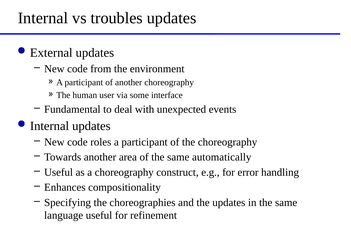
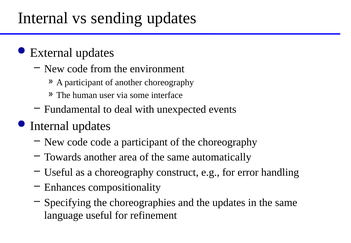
troubles: troubles -> sending (117, 18)
code roles: roles -> code (101, 142)
